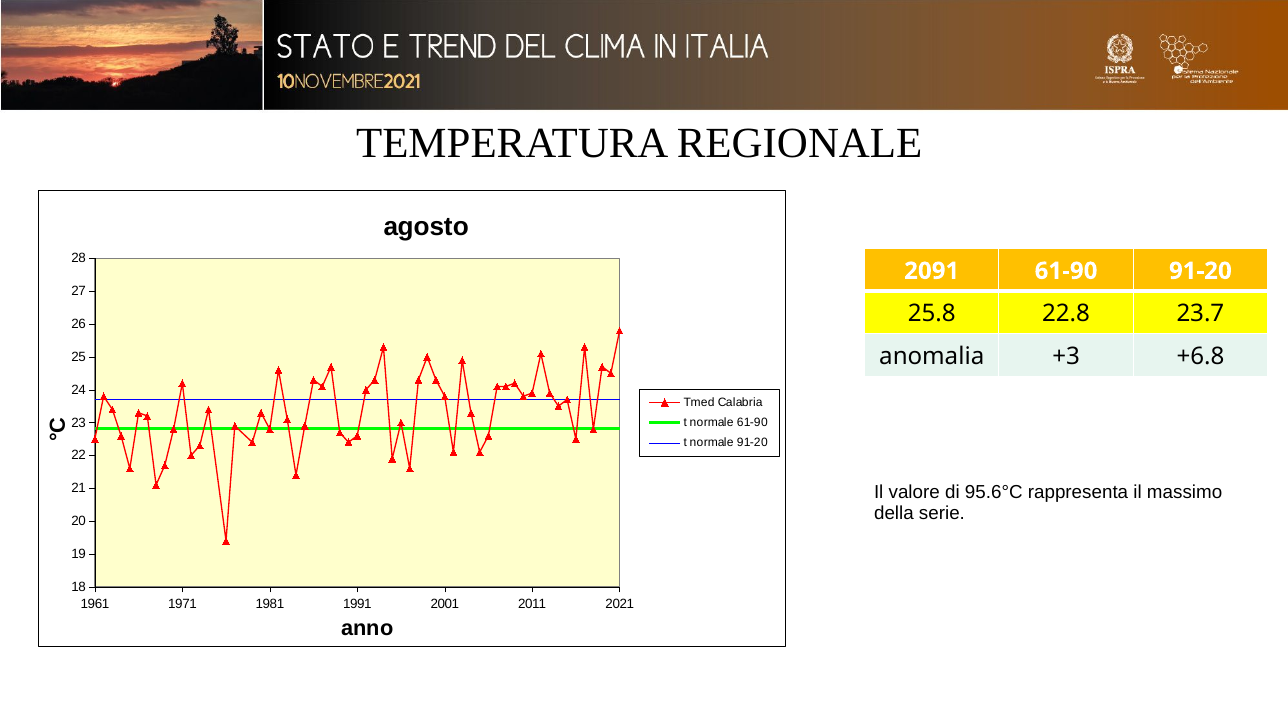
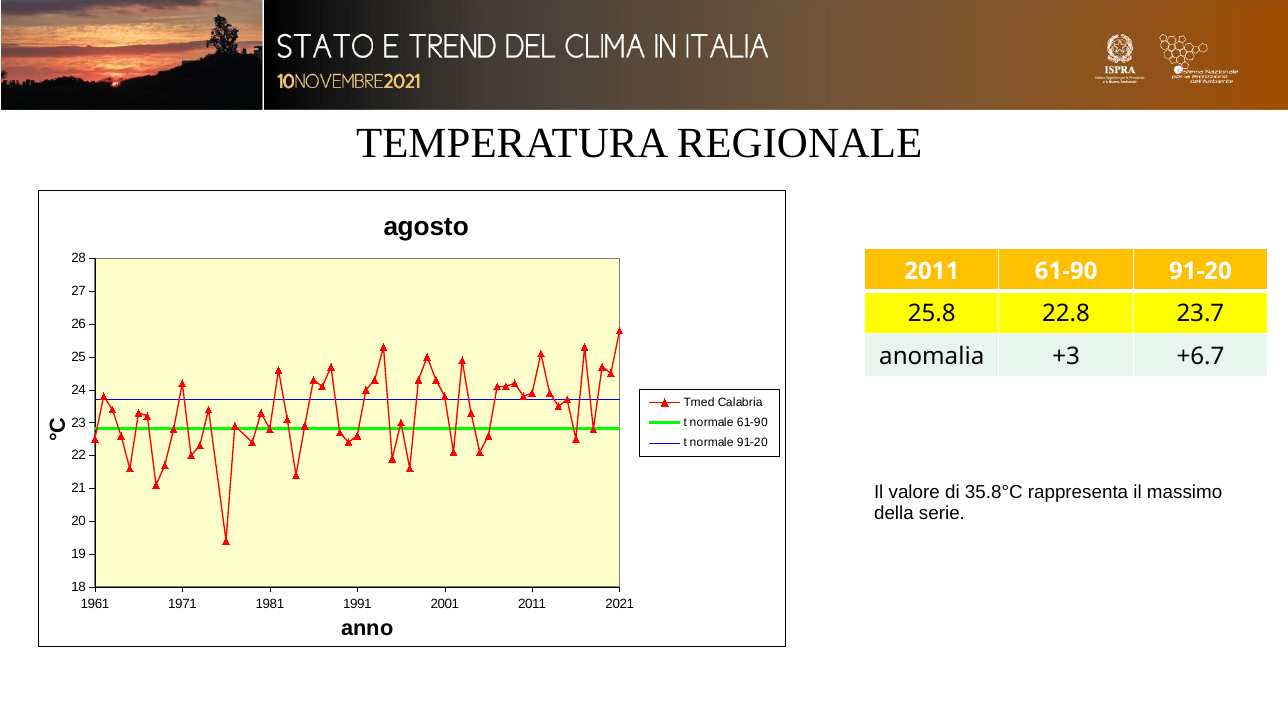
2091: 2091 -> 2011 (932, 271)
+6.8: +6.8 -> +6.7 (1200, 356)
95.6°C: 95.6°C -> 35.8°C (994, 492)
